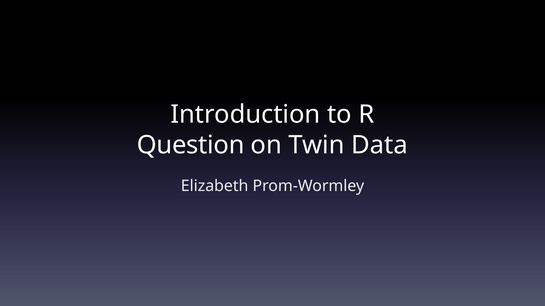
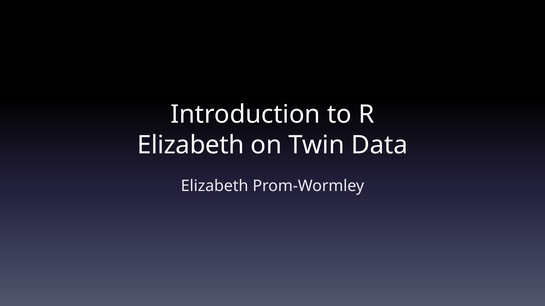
Question: Question -> Elizabeth (191, 145)
